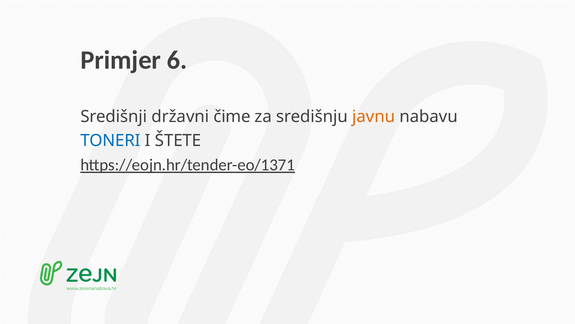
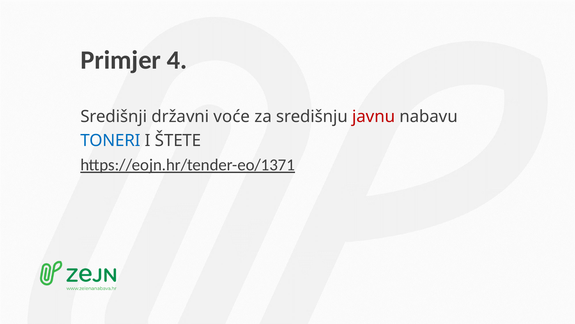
6: 6 -> 4 (177, 60)
čime: čime -> voće (232, 116)
javnu colour: orange -> red (374, 116)
